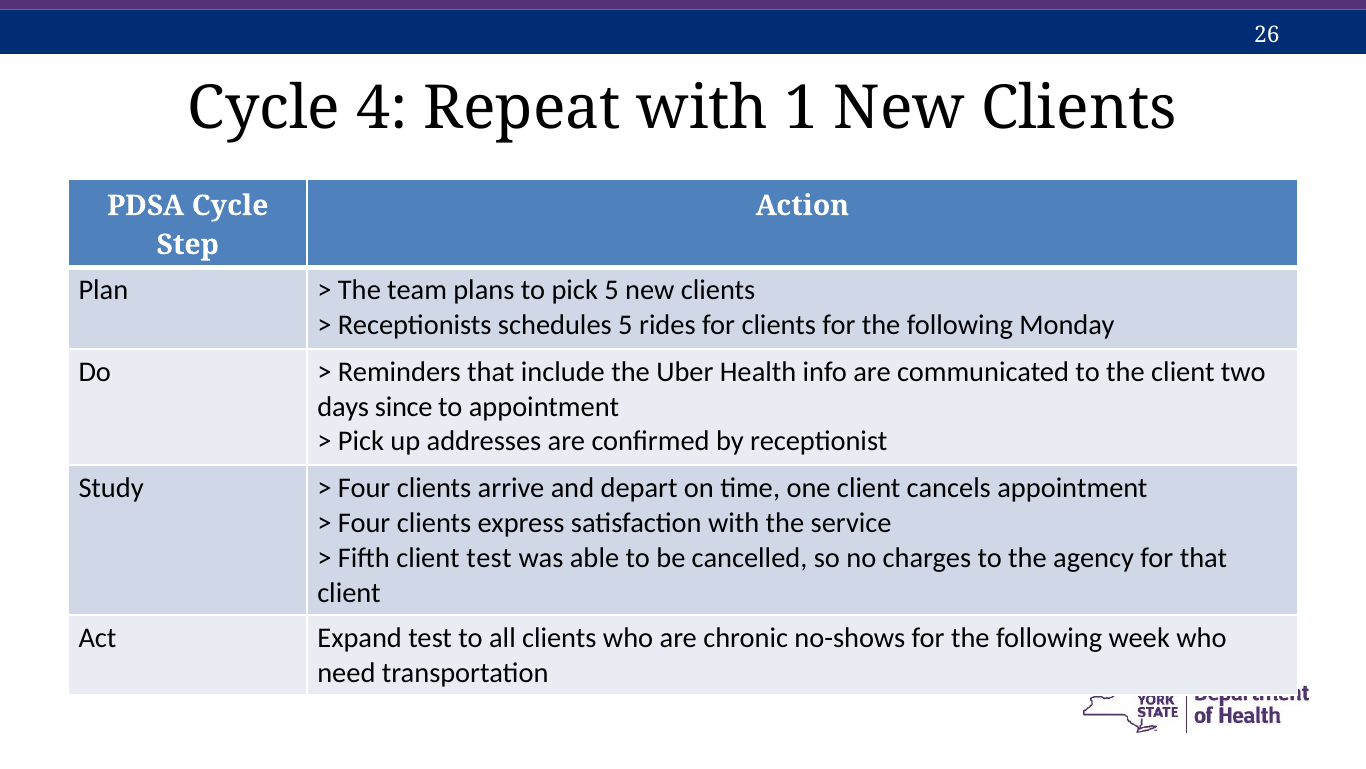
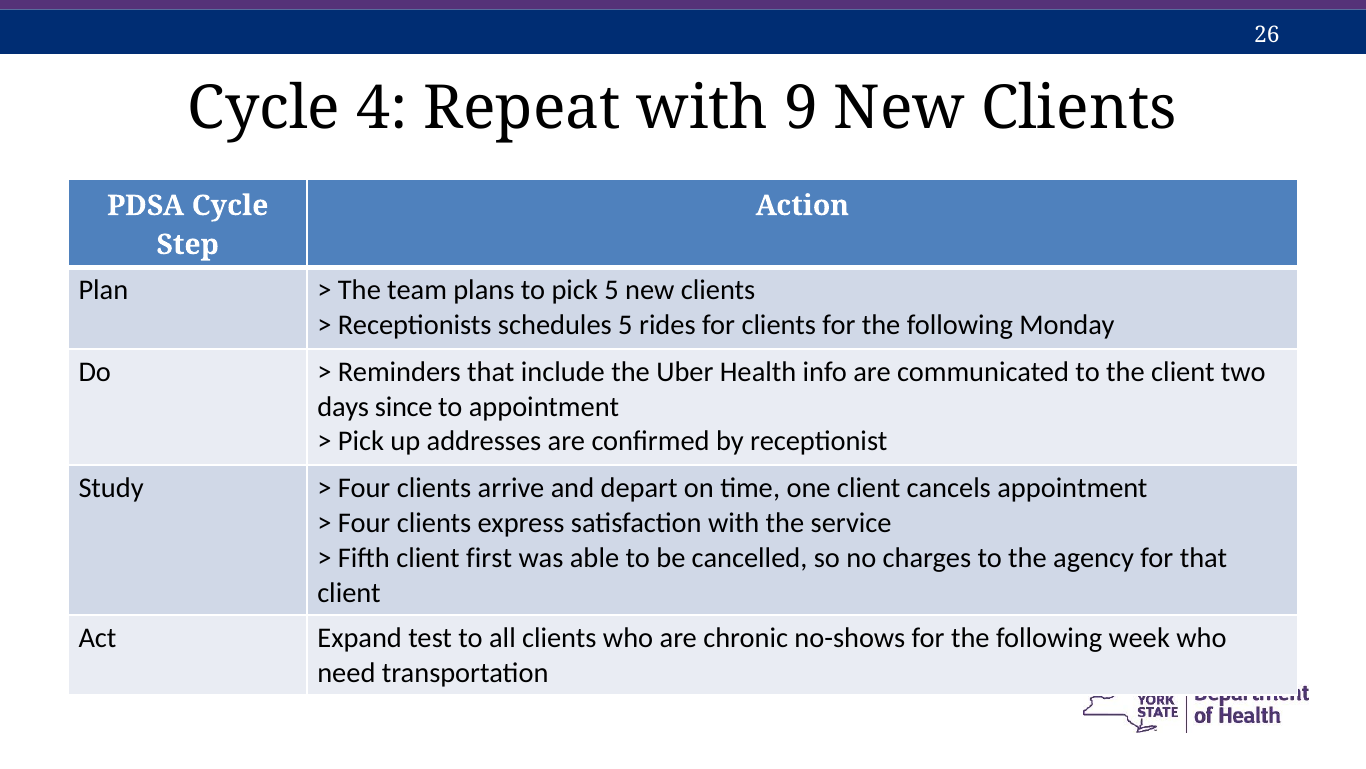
1: 1 -> 9 (801, 108)
client test: test -> first (489, 557)
